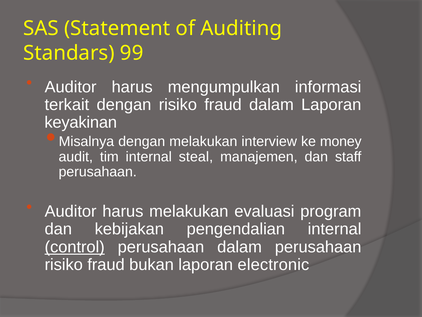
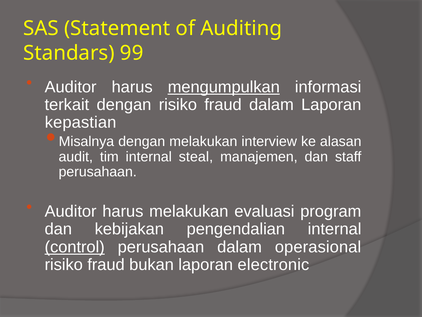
mengumpulkan underline: none -> present (224, 87)
keyakinan: keyakinan -> kepastian (81, 122)
money: money -> alasan (341, 141)
dalam perusahaan: perusahaan -> operasional (318, 247)
